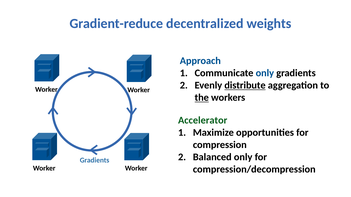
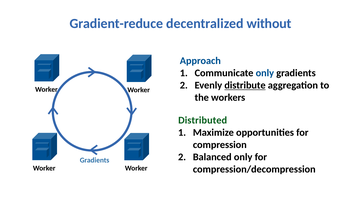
weights: weights -> without (269, 24)
the underline: present -> none (202, 98)
Accelerator: Accelerator -> Distributed (203, 120)
